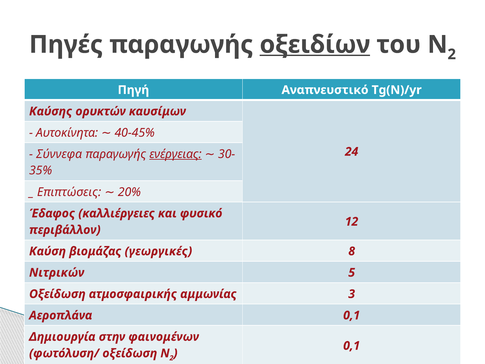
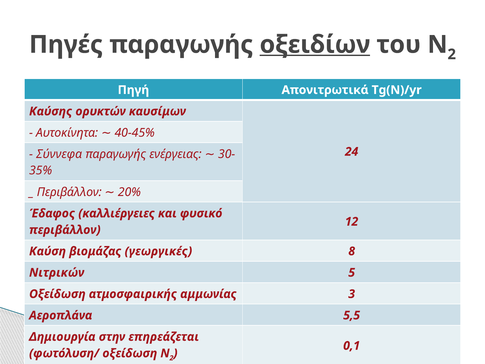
Αναπνευστικό: Αναπνευστικό -> Απονιτρωτικά (325, 90)
ενέργειας underline: present -> none (176, 154)
Επιπτώσεις: Επιπτώσεις -> Περιβάλλον (69, 192)
Αεροπλάνα 0,1: 0,1 -> 5,5 (352, 315)
φαινομένων: φαινομένων -> επηρεάζεται (164, 337)
